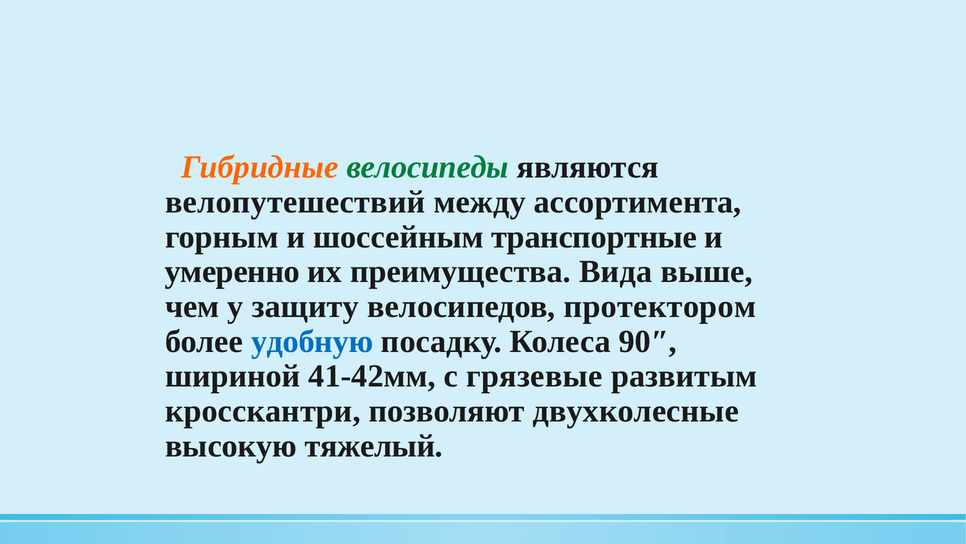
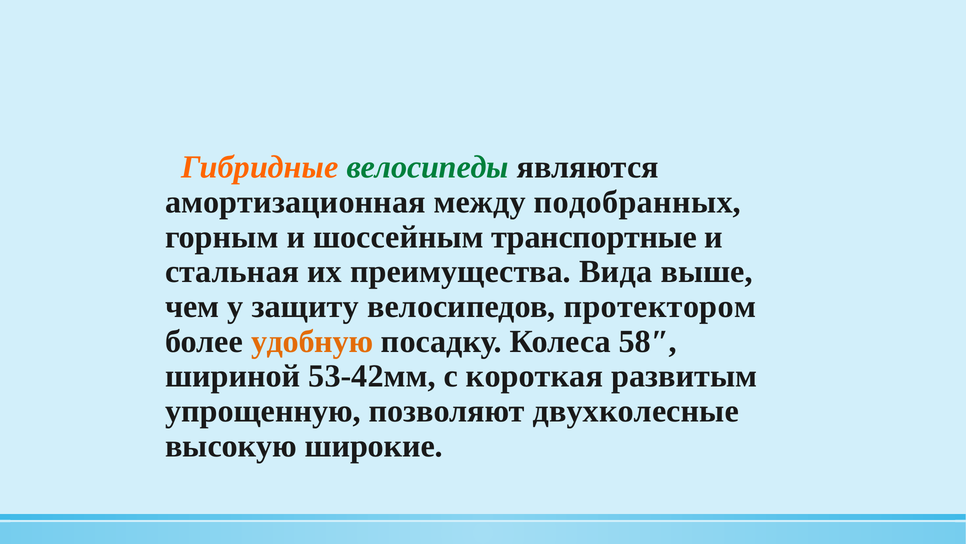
велопутешествий: велопутешествий -> амортизационная (295, 202)
ассортимента: ассортимента -> подобранных (637, 202)
умеренно: умеренно -> стальная (232, 271)
удобную colour: blue -> orange (312, 341)
90″: 90″ -> 58″ (648, 341)
41-42мм: 41-42мм -> 53-42мм (372, 376)
грязевые: грязевые -> короткая (534, 376)
кросскантри: кросскантри -> упрощенную (263, 411)
тяжелый: тяжелый -> широкие (374, 445)
